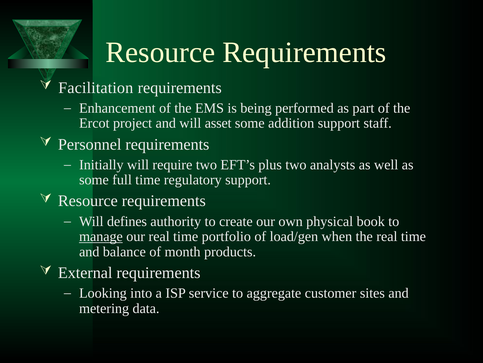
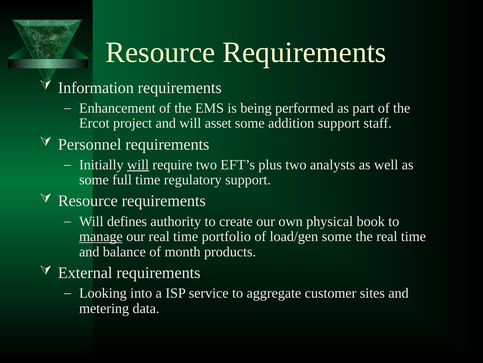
Facilitation: Facilitation -> Information (96, 88)
will underline: none -> present (138, 164)
load/gen when: when -> some (337, 236)
